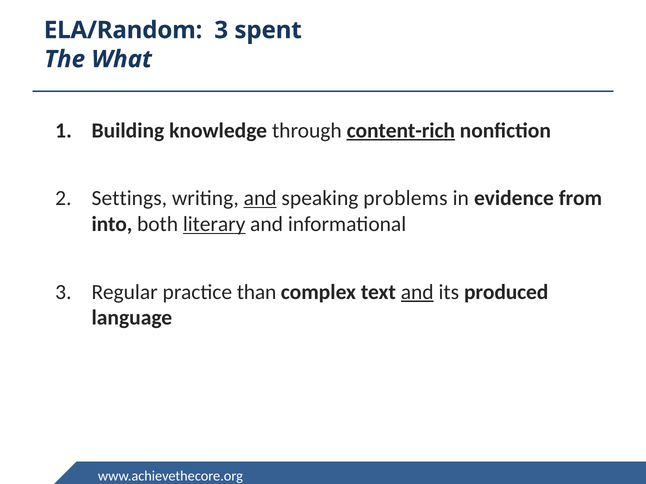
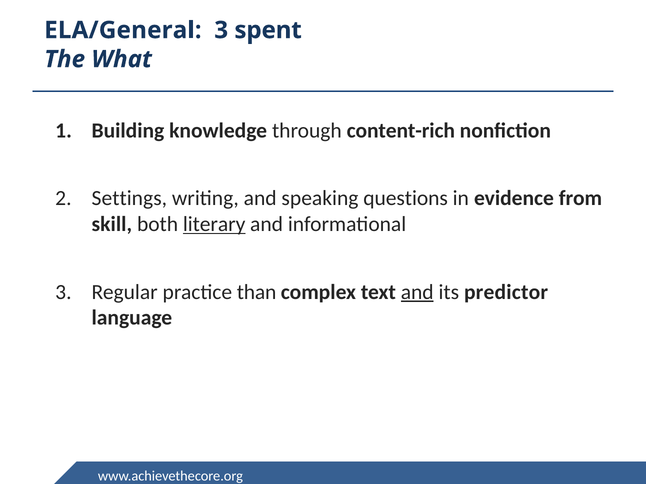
ELA/Random: ELA/Random -> ELA/General (123, 30)
content-rich underline: present -> none (401, 131)
and underline: present -> none (260, 199)
problems: problems -> questions (406, 199)
into: into -> skill (112, 224)
produced: produced -> predictor (506, 292)
